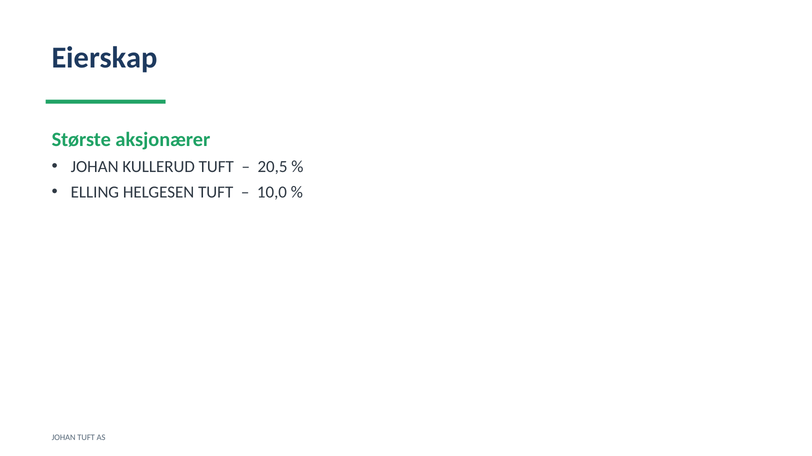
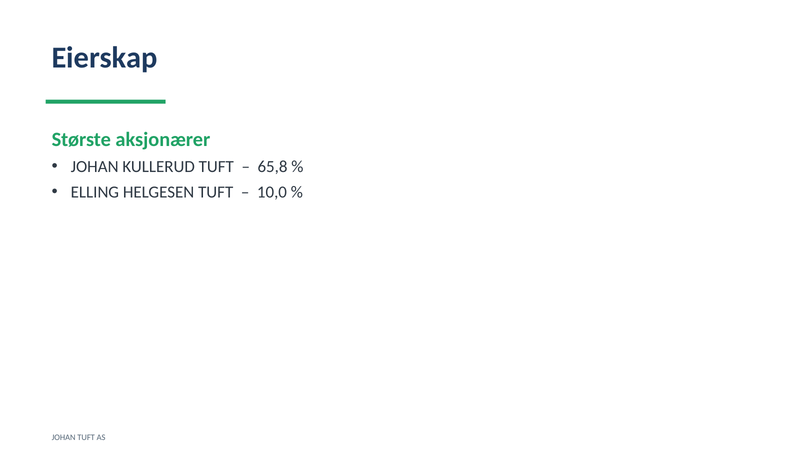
20,5: 20,5 -> 65,8 (273, 167)
